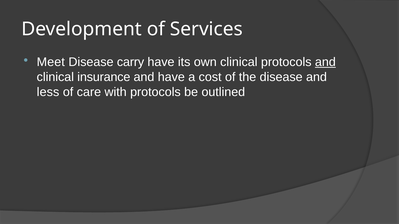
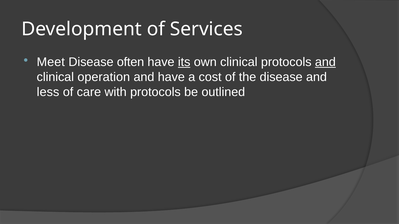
carry: carry -> often (131, 62)
its underline: none -> present (184, 62)
insurance: insurance -> operation (104, 77)
